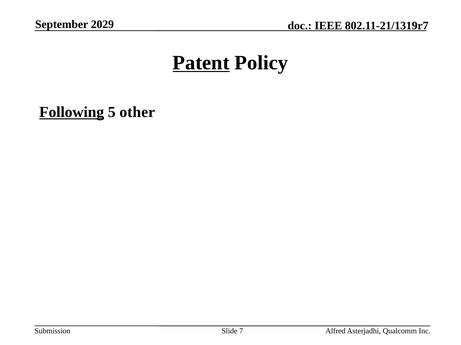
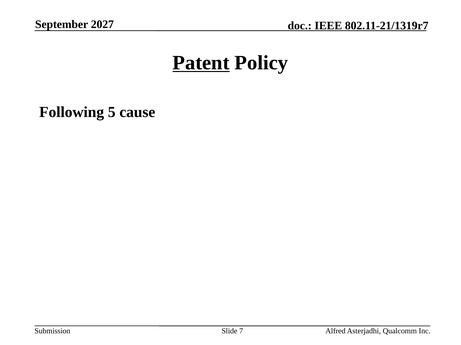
2029: 2029 -> 2027 (102, 24)
Following underline: present -> none (72, 113)
other: other -> cause (137, 113)
